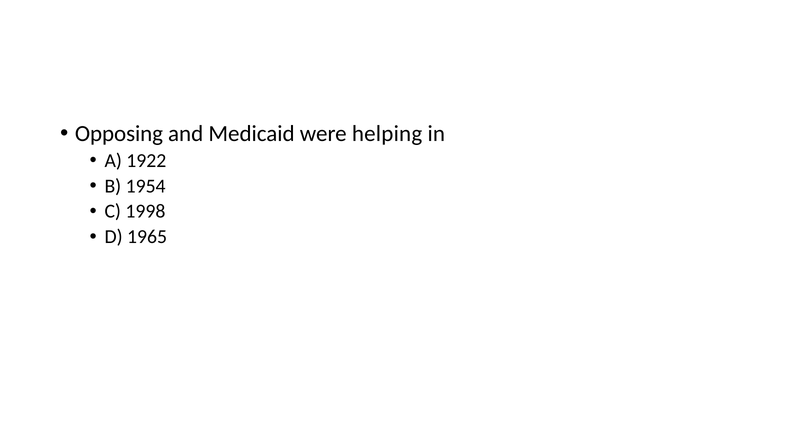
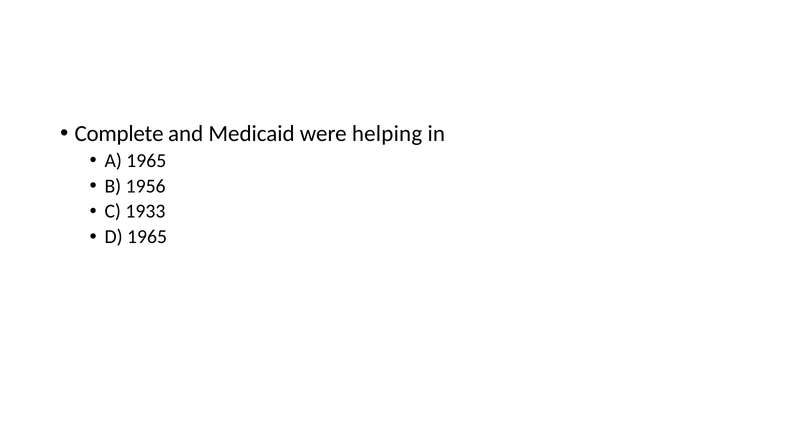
Opposing: Opposing -> Complete (119, 133)
A 1922: 1922 -> 1965 (146, 161)
1954: 1954 -> 1956 (146, 186)
1998: 1998 -> 1933 (145, 211)
